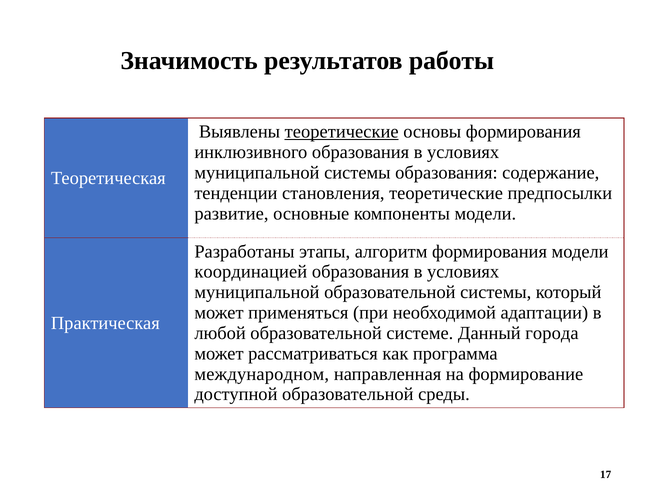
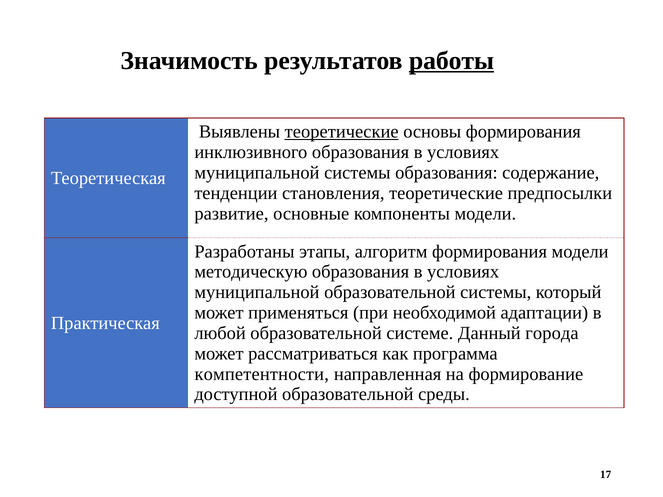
работы underline: none -> present (452, 61)
координацией: координацией -> методическую (251, 272)
международном: международном -> компетентности (262, 374)
